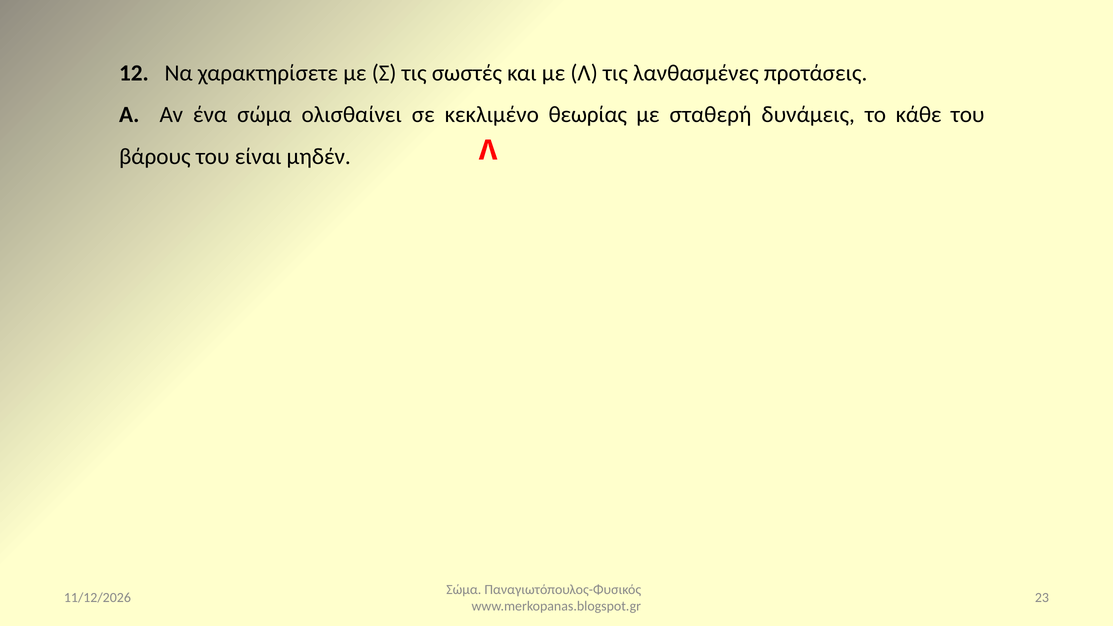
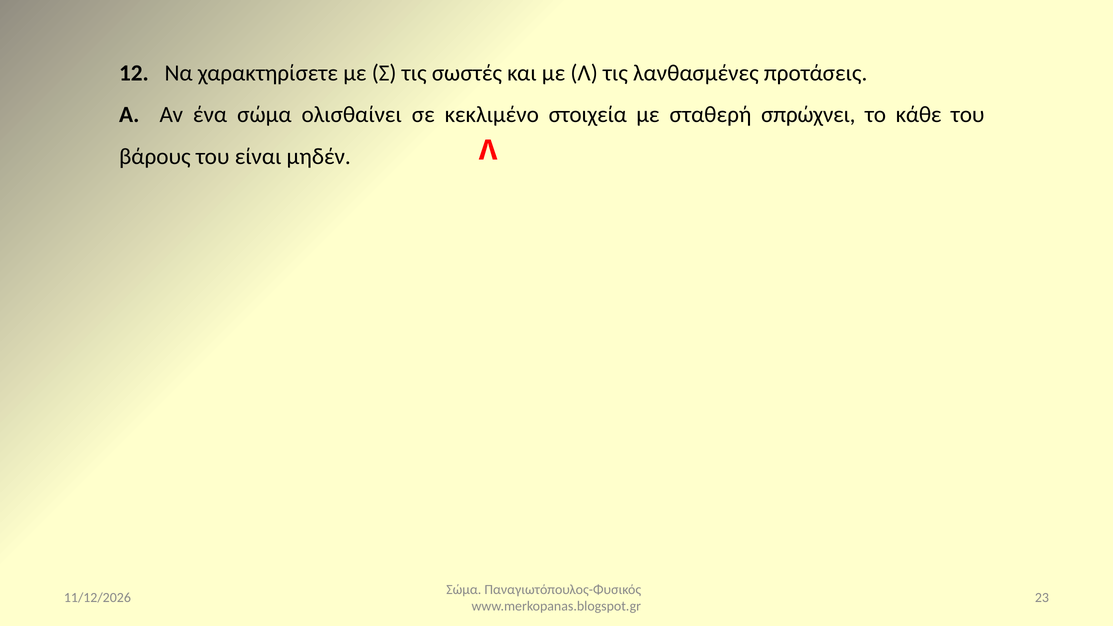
θεωρίας: θεωρίας -> στοιχεία (588, 115)
δυνάμεις: δυνάμεις -> σπρώχνει (808, 115)
